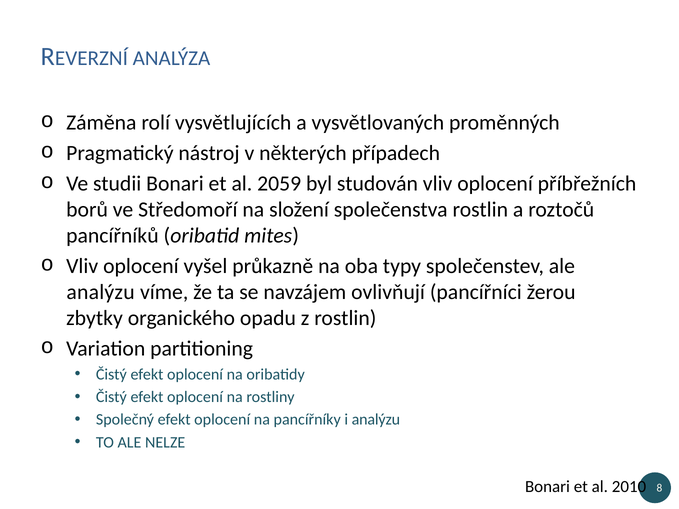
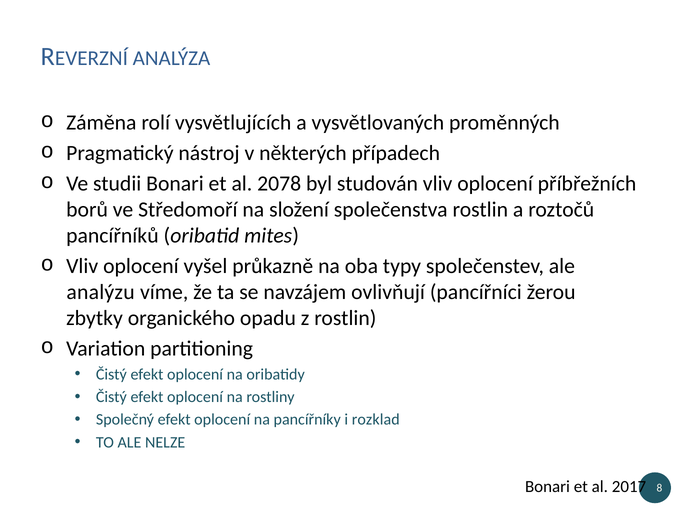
2059: 2059 -> 2078 (279, 184)
i analýzu: analýzu -> rozklad (376, 420)
2010: 2010 -> 2017 (629, 487)
